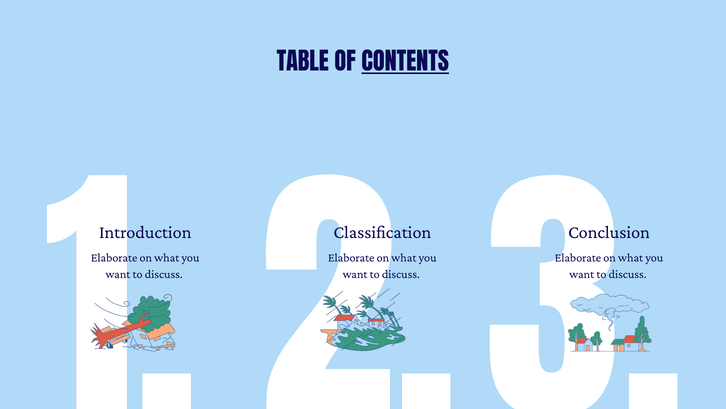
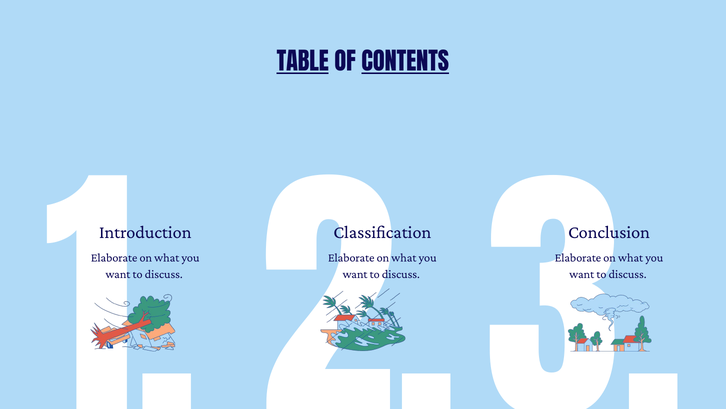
TABLE underline: none -> present (303, 63)
